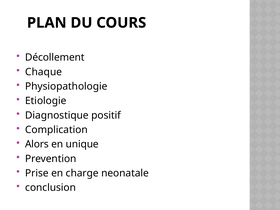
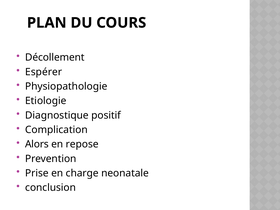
Chaque: Chaque -> Espérer (44, 72)
unique: unique -> repose (82, 144)
